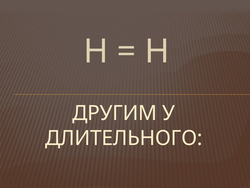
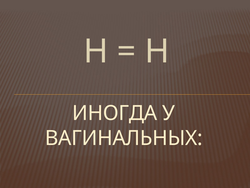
ДРУГИМ: ДРУГИМ -> ИНОГДА (115, 113)
ДЛИТЕЛЬНОГО: ДЛИТЕЛЬНОГО -> ВАГИНАЛЬНЫХ (124, 138)
